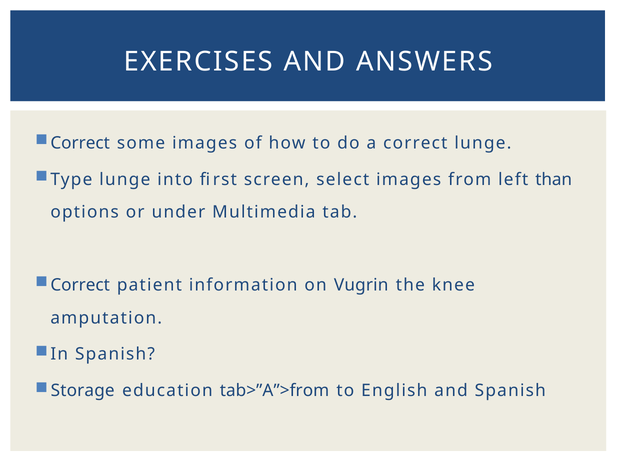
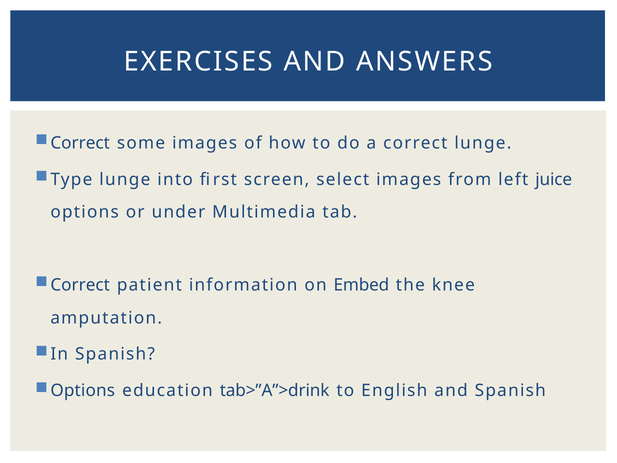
than: than -> juice (554, 179)
Vugrin: Vugrin -> Embed (361, 285)
Storage: Storage -> Options (83, 390)
tab>”A”>from: tab>”A”>from -> tab>”A”>drink (275, 390)
